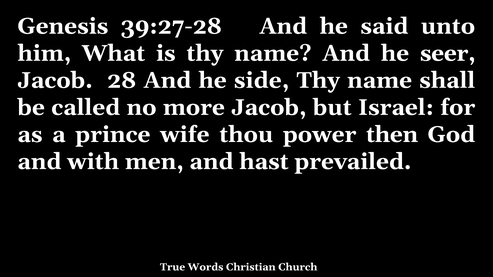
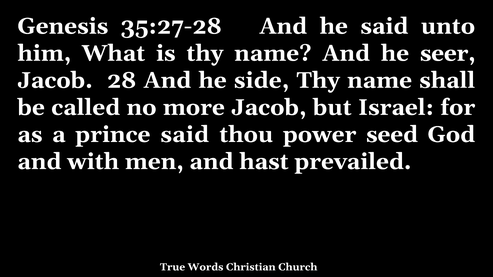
39:27-28: 39:27-28 -> 35:27-28 (171, 26)
prince wife: wife -> said (185, 135)
then: then -> seed (392, 135)
